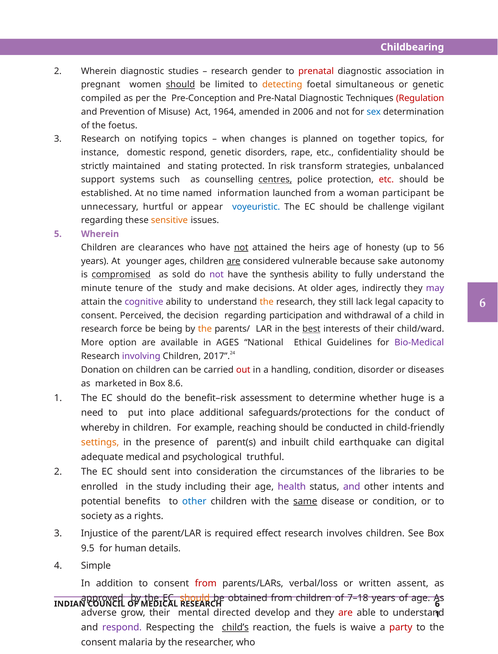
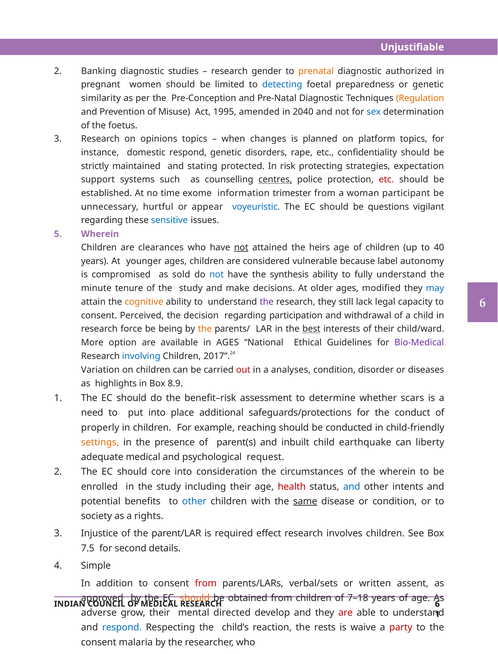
Childbearing: Childbearing -> Unjustifiable (412, 47)
Wherein: Wherein -> Banking (99, 71)
prenatal colour: red -> orange (316, 71)
association: association -> authorized (409, 71)
should underline: present -> none (181, 85)
detecting colour: orange -> blue (282, 85)
simultaneous: simultaneous -> preparedness (365, 85)
compiled: compiled -> similarity (101, 98)
Regulation colour: red -> orange (420, 98)
1964: 1964 -> 1995 (225, 112)
2006: 2006 -> 2040 (303, 112)
notifying: notifying -> opinions (159, 139)
together: together -> platform (377, 139)
transform: transform -> protecting (321, 166)
unbalanced: unbalanced -> expectation (419, 166)
named: named -> exome (197, 193)
launched: launched -> trimester (292, 193)
challenge: challenge -> questions (388, 207)
sensitive colour: orange -> blue (169, 220)
of honesty: honesty -> children (383, 248)
56: 56 -> 40 (439, 248)
are underline: present -> none (233, 261)
sake: sake -> label (388, 261)
compromised underline: present -> none (121, 275)
not colour: purple -> blue (217, 275)
indirectly: indirectly -> modified (381, 288)
may colour: purple -> blue (435, 288)
cognitive colour: purple -> orange (144, 302)
the colour: orange -> purple (267, 302)
involving colour: purple -> blue (141, 357)
Donation: Donation -> Variation (100, 370)
handling: handling -> analyses (291, 370)
marketed: marketed -> highlights (116, 384)
8.6: 8.6 -> 8.9 (175, 384)
huge: huge -> scars (412, 398)
whereby: whereby -> properly (100, 428)
digital: digital -> liberty (430, 443)
truthful: truthful -> request (265, 457)
sent: sent -> core (161, 472)
the libraries: libraries -> wherein (398, 472)
health colour: purple -> red (292, 487)
and colour: purple -> blue (352, 487)
9.5: 9.5 -> 7.5 (88, 549)
human: human -> second (131, 549)
verbal/loss: verbal/loss -> verbal/sets (313, 584)
respond colour: purple -> blue (122, 628)
child’s underline: present -> none (235, 628)
fuels: fuels -> rests (325, 628)
